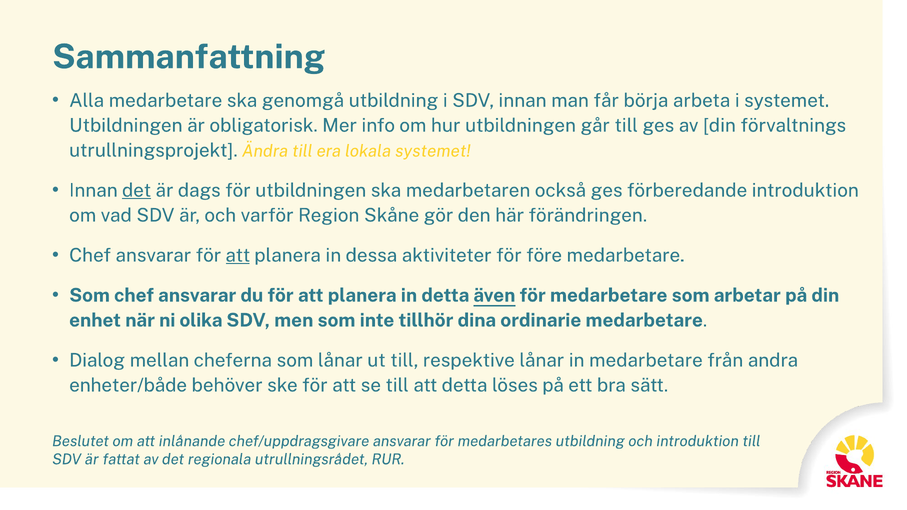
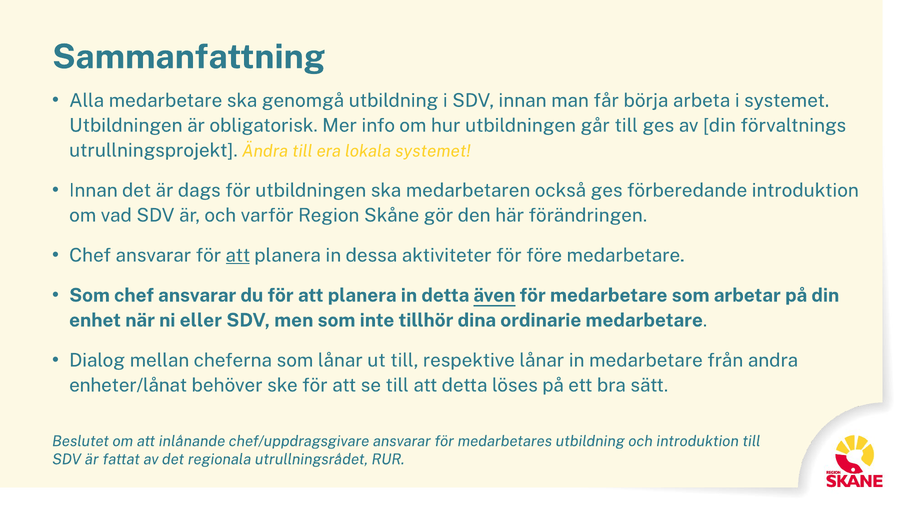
det underline: present -> none (137, 190)
olika: olika -> eller (201, 320)
enheter/både: enheter/både -> enheter/lånat (128, 385)
